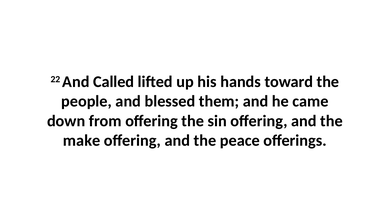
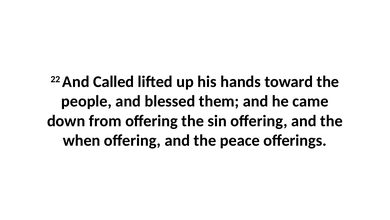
make: make -> when (82, 140)
